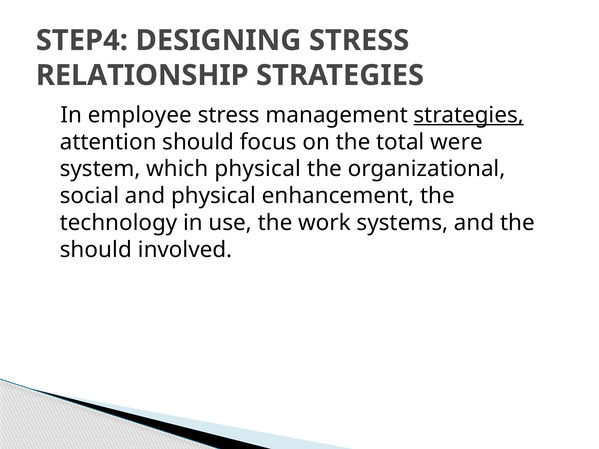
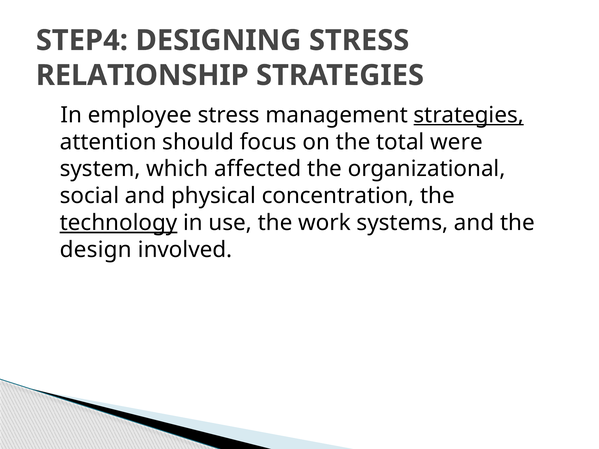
which physical: physical -> affected (258, 169)
enhancement: enhancement -> concentration (338, 196)
technology underline: none -> present (119, 223)
should: should -> design (96, 250)
